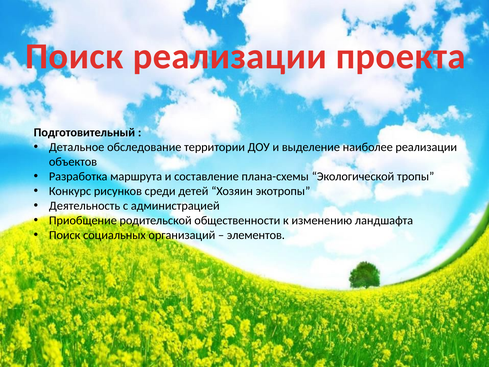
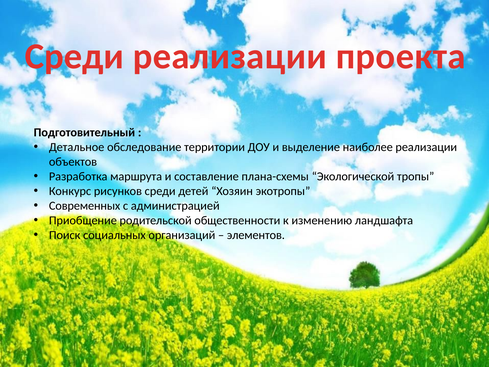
Поиск: Поиск -> Среди (74, 56)
Деятельность: Деятельность -> Современных (85, 206)
